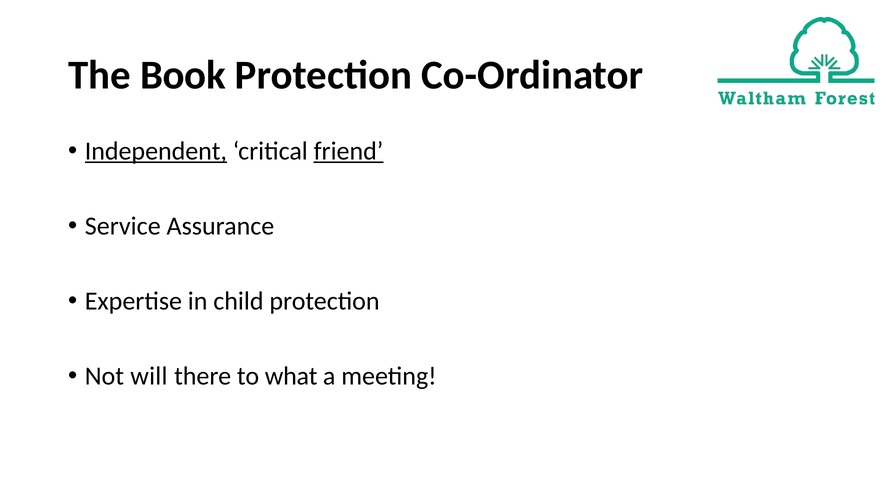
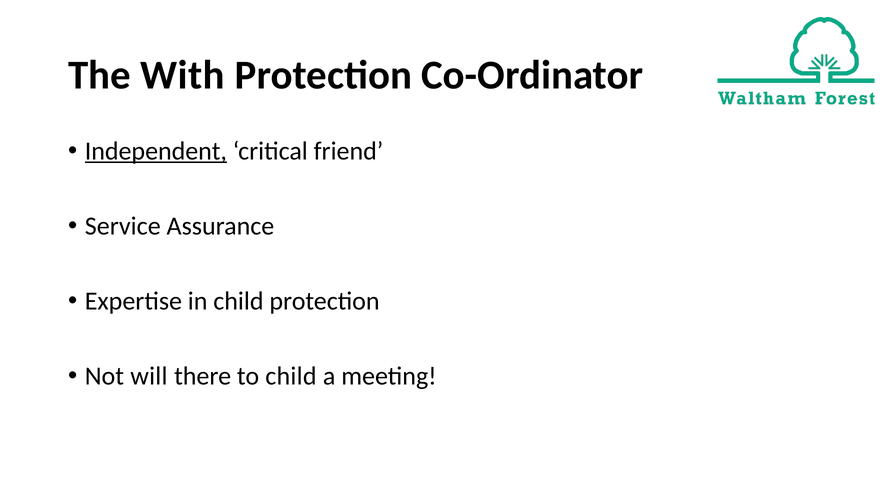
Book: Book -> With (183, 75)
friend underline: present -> none (349, 151)
to what: what -> child (291, 376)
